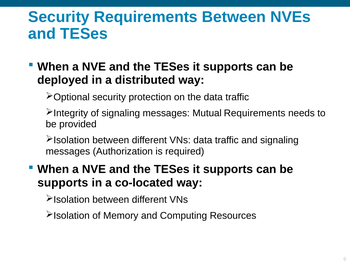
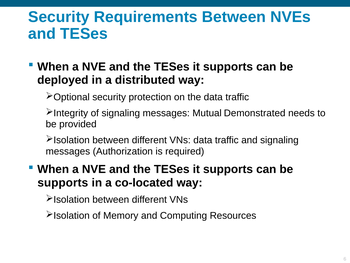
Mutual Requirements: Requirements -> Demonstrated (255, 113)
